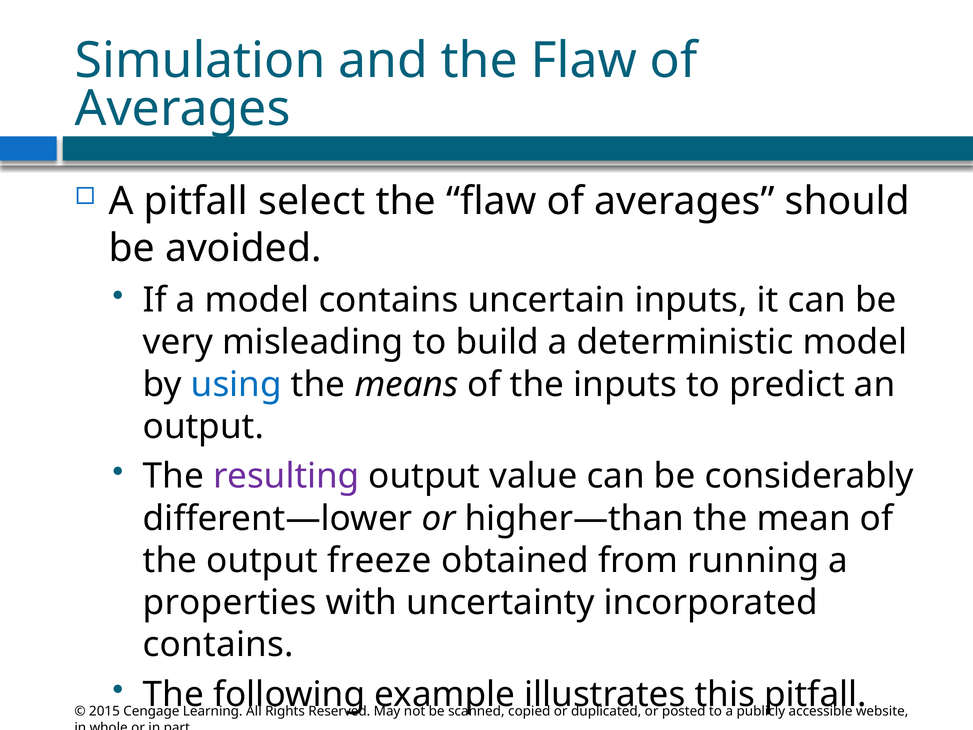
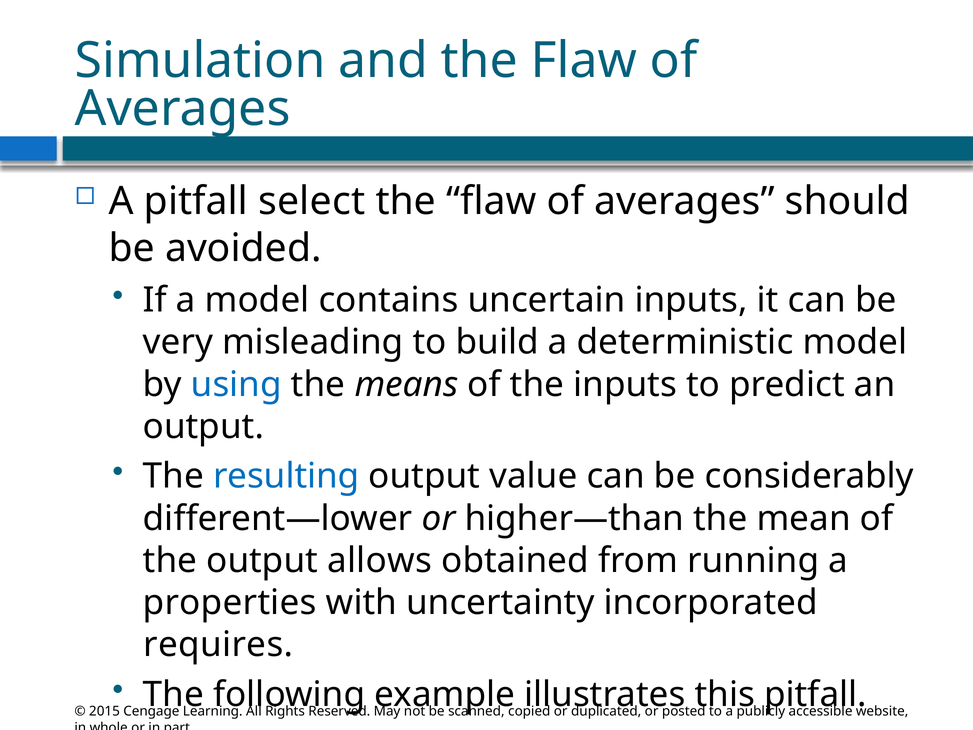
resulting colour: purple -> blue (286, 476)
freeze: freeze -> allows (379, 560)
contains: contains -> requires (218, 645)
